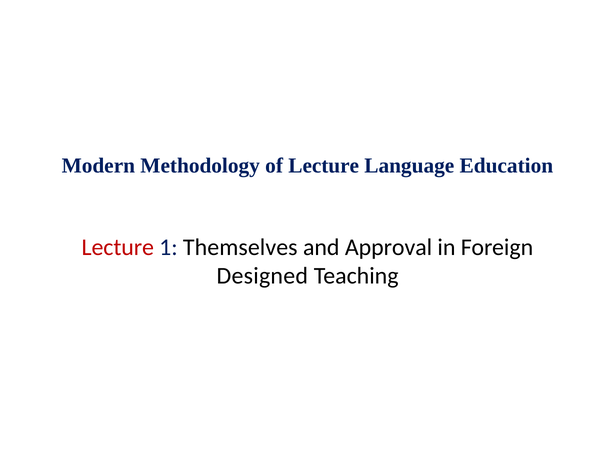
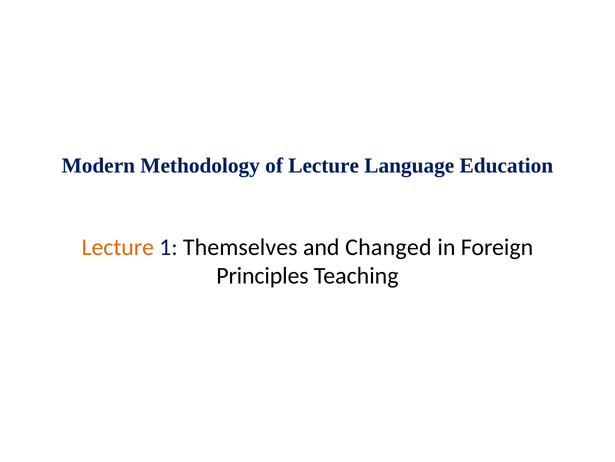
Lecture colour: red -> orange (118, 247)
Approval: Approval -> Changed (388, 247)
Designed: Designed -> Principles (262, 275)
